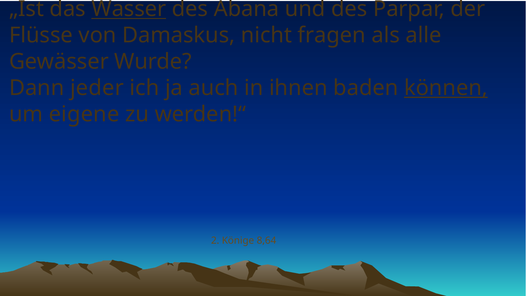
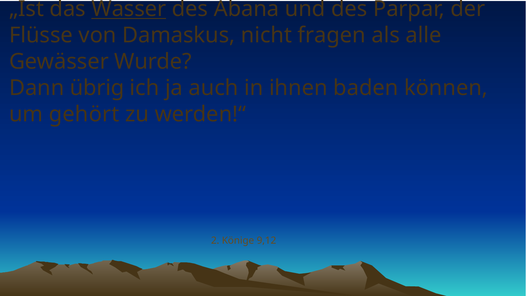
jeder: jeder -> übrig (97, 88)
können underline: present -> none (446, 88)
eigene: eigene -> gehört (84, 114)
8,64: 8,64 -> 9,12 (266, 240)
